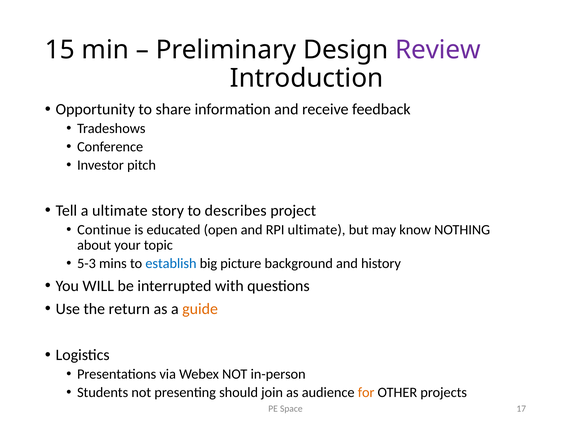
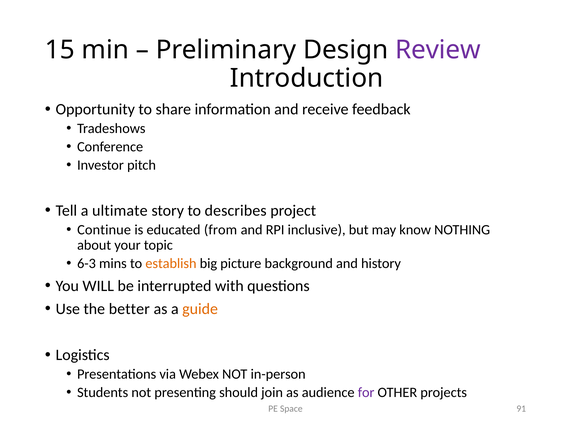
open: open -> from (221, 230)
RPI ultimate: ultimate -> inclusive (317, 230)
5-3: 5-3 -> 6-3 (86, 264)
establish colour: blue -> orange (171, 264)
return: return -> better (129, 309)
for colour: orange -> purple (366, 393)
17: 17 -> 91 (521, 409)
